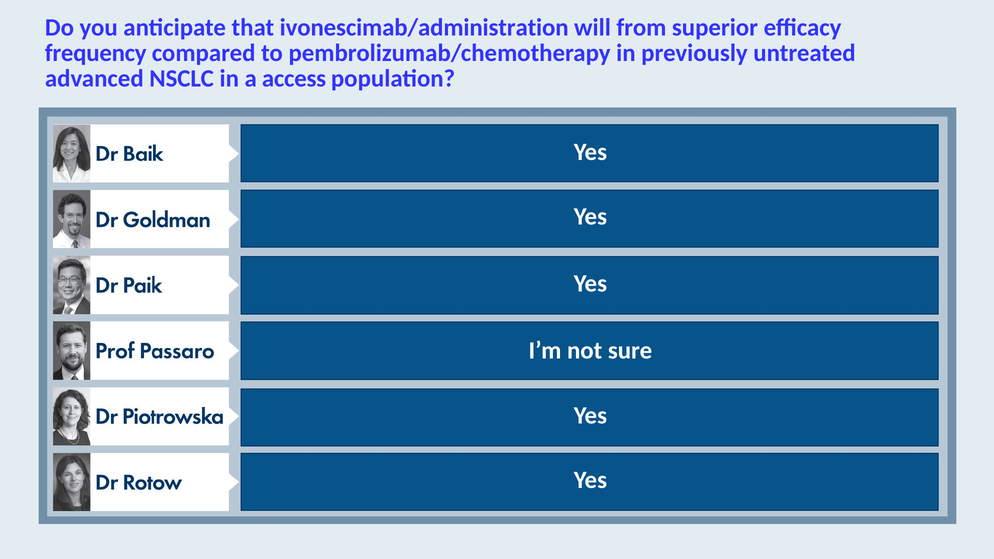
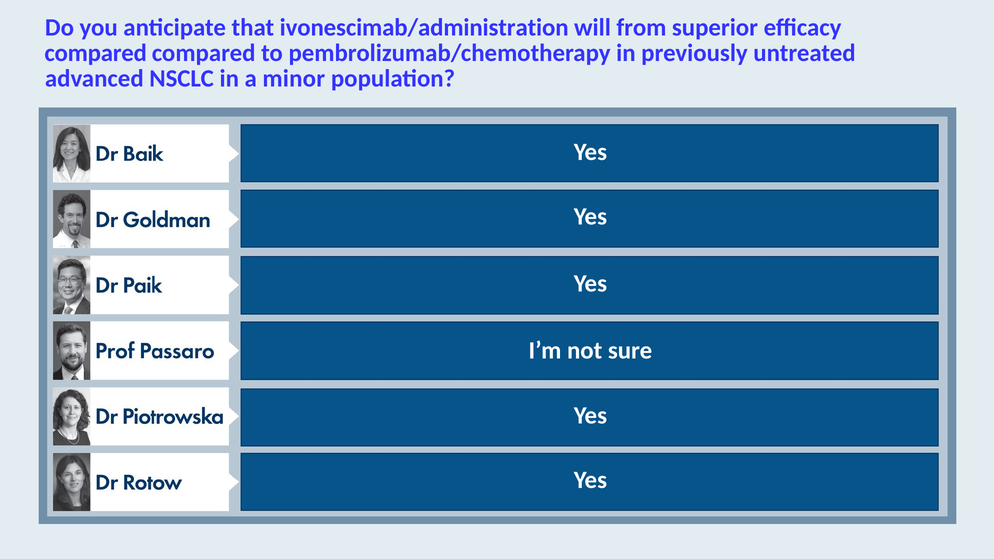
frequency: frequency -> compared (96, 53)
access: access -> minor (294, 79)
